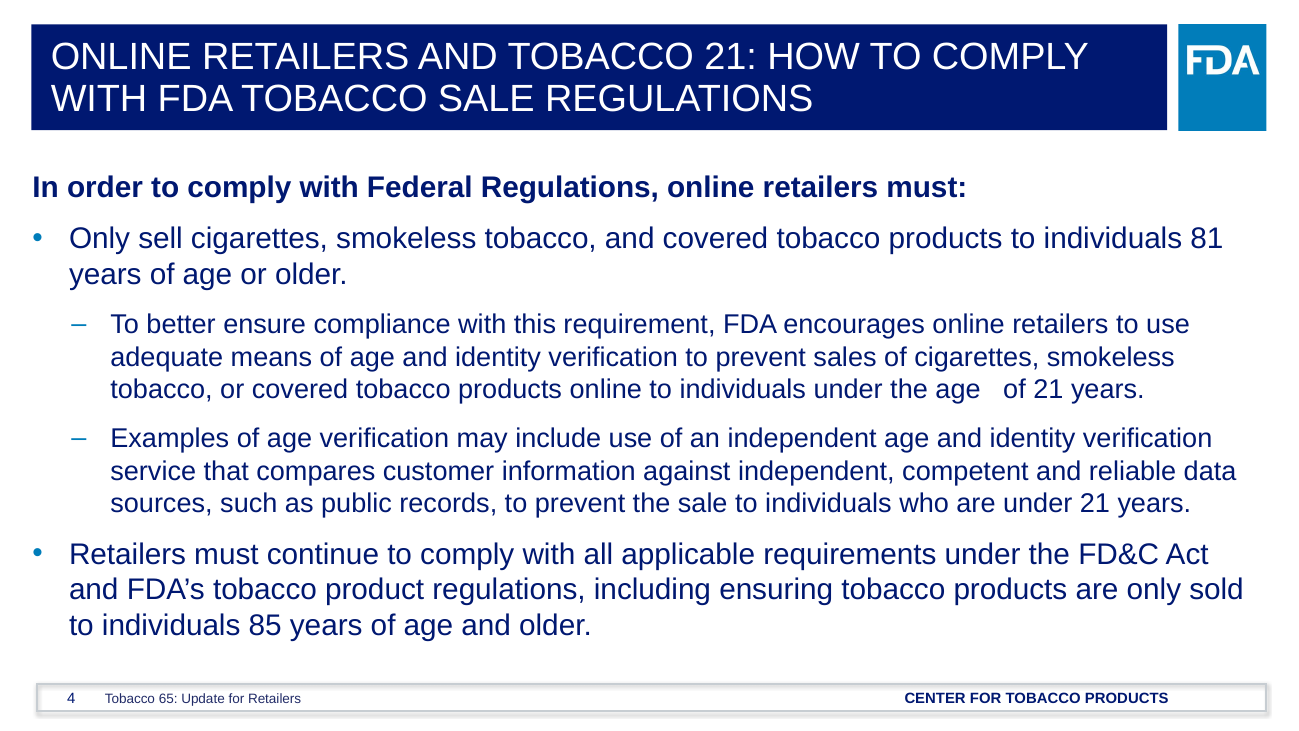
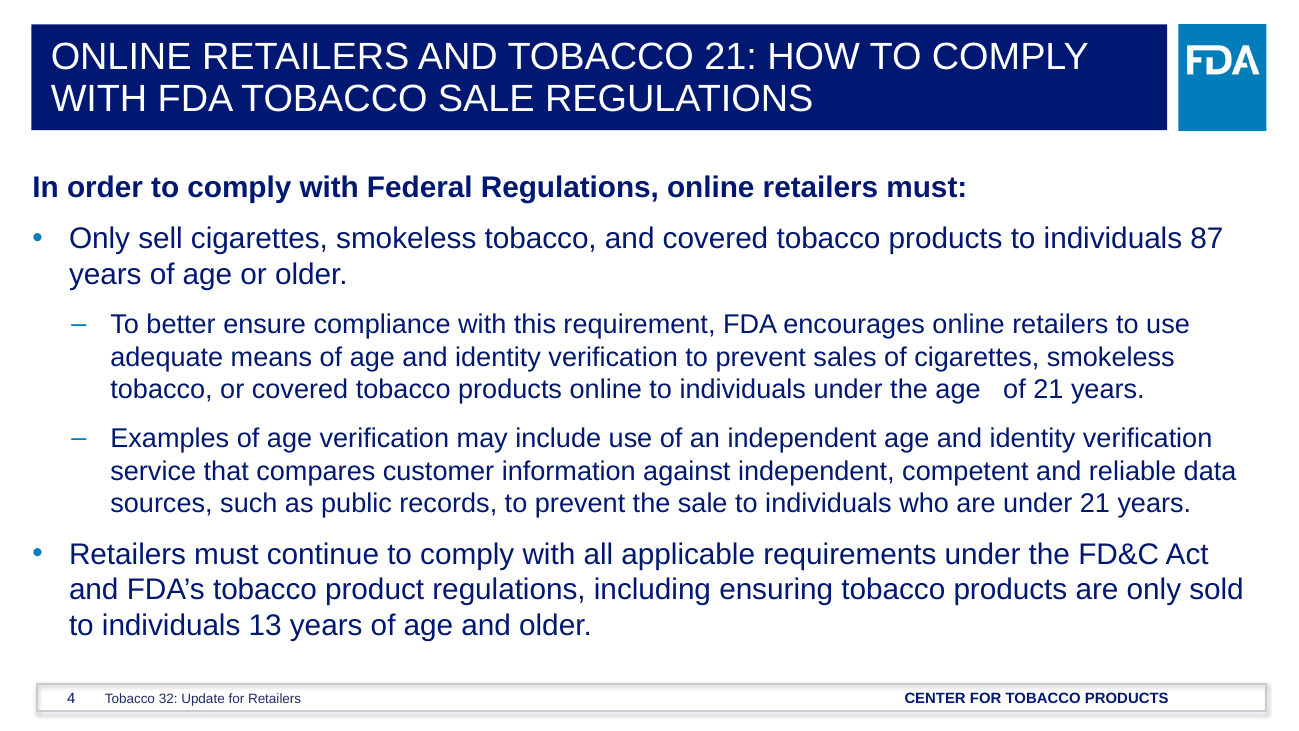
81: 81 -> 87 (1207, 239)
85: 85 -> 13 (265, 625)
65: 65 -> 32 (168, 698)
